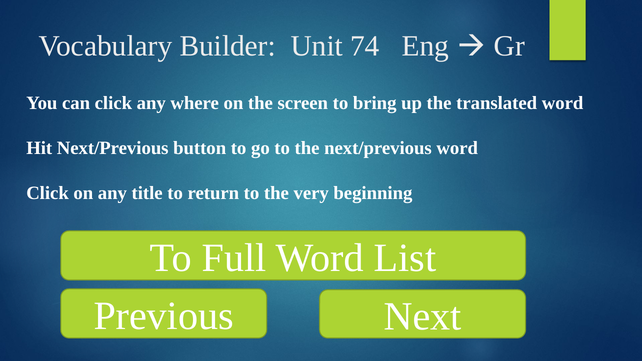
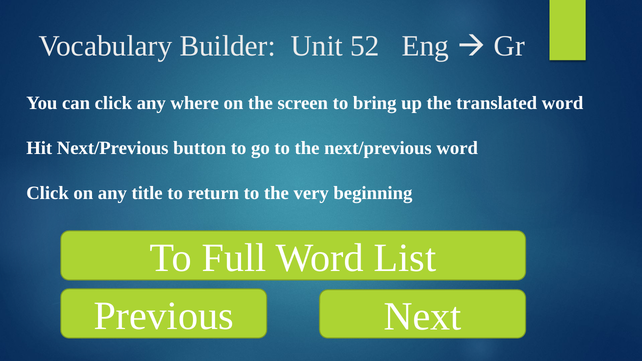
74: 74 -> 52 (365, 46)
